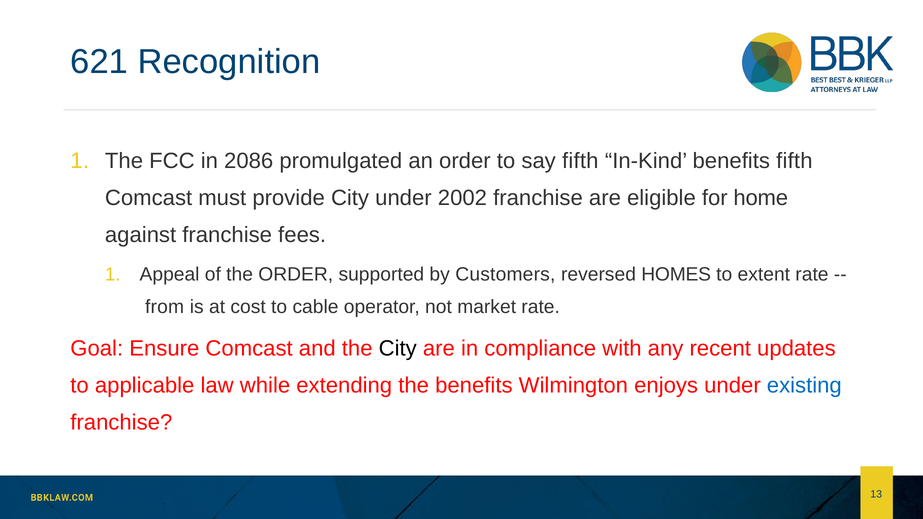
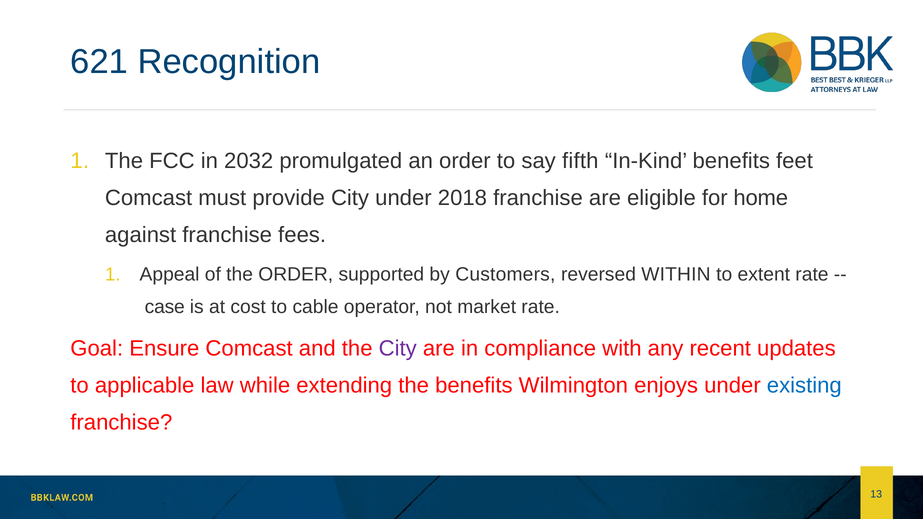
2086: 2086 -> 2032 (249, 161)
benefits fifth: fifth -> feet (794, 161)
2002: 2002 -> 2018 (462, 198)
HOMES: HOMES -> WITHIN (676, 275)
from: from -> case (165, 307)
City colour: black -> purple (398, 348)
